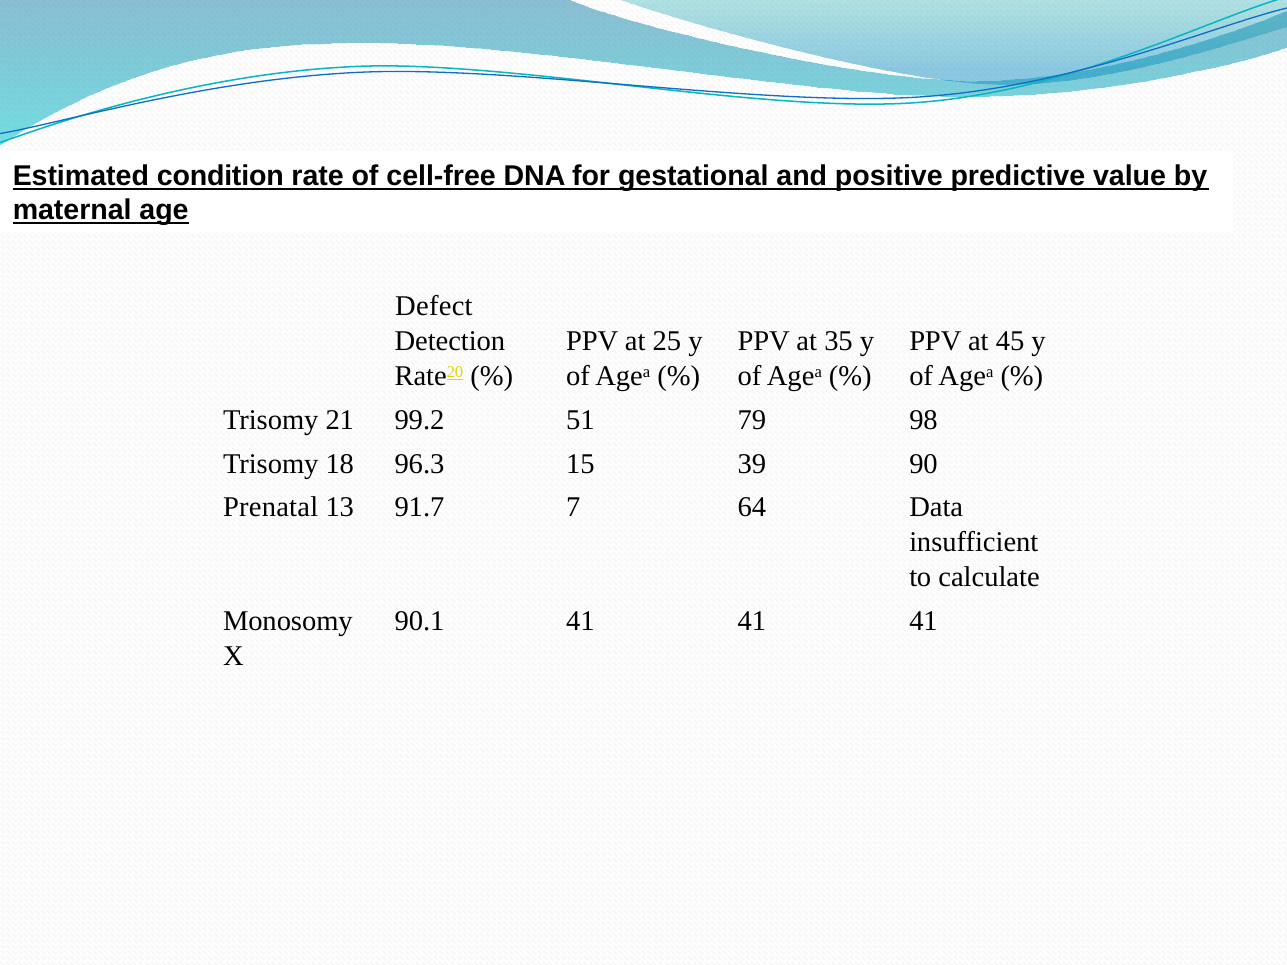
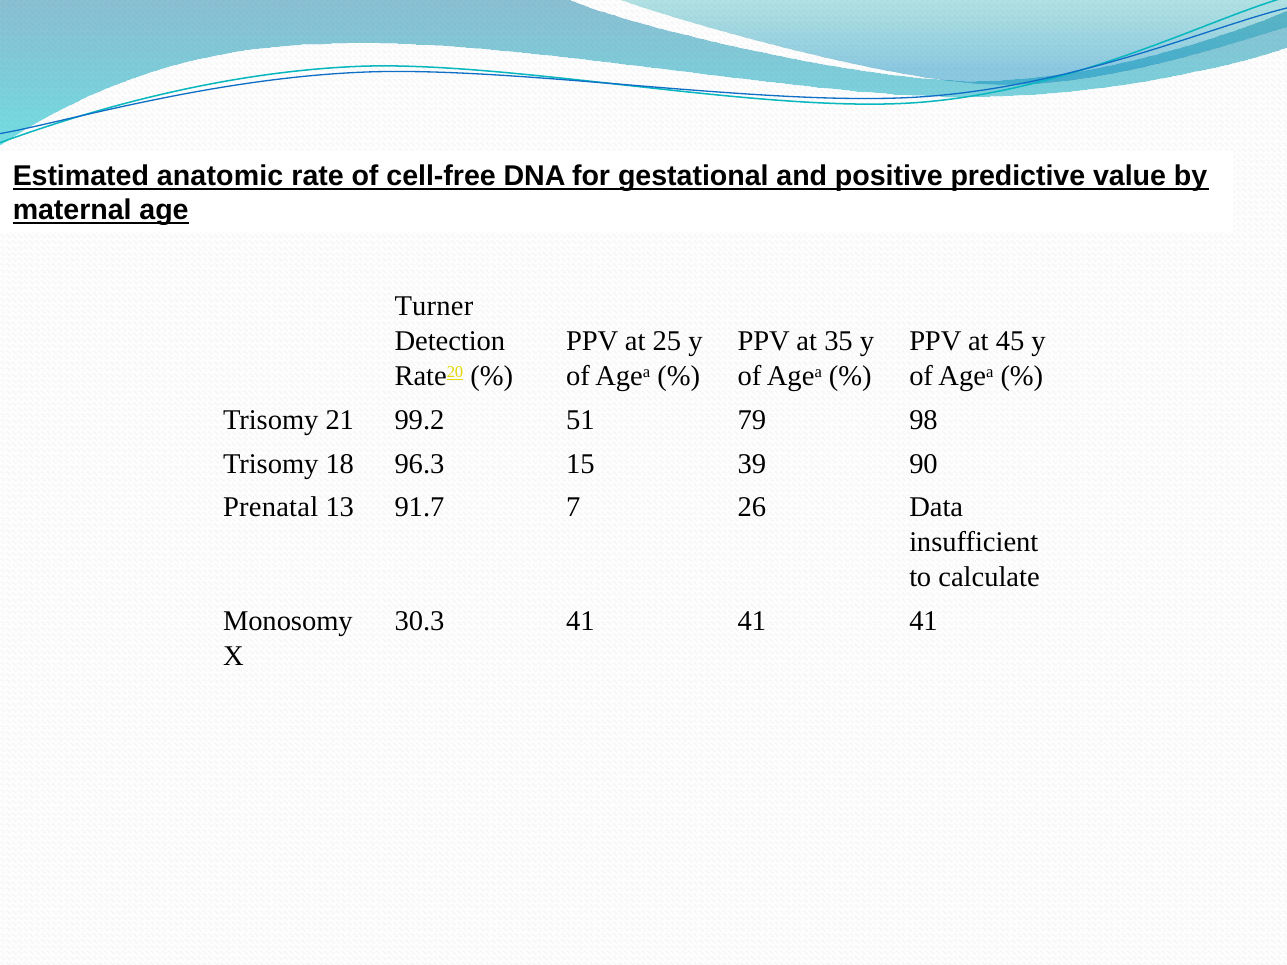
condition: condition -> anatomic (220, 176)
Defect: Defect -> Turner (434, 306)
64: 64 -> 26 (752, 507)
90.1: 90.1 -> 30.3 (420, 621)
